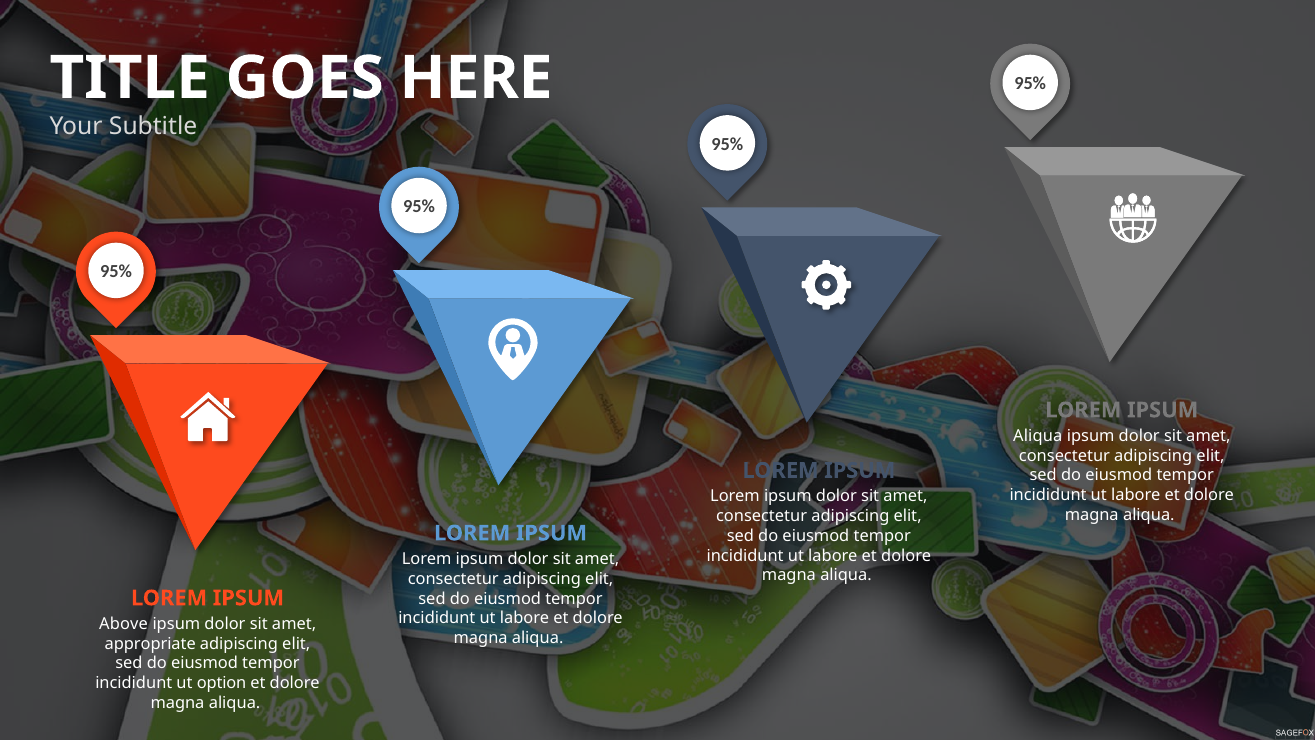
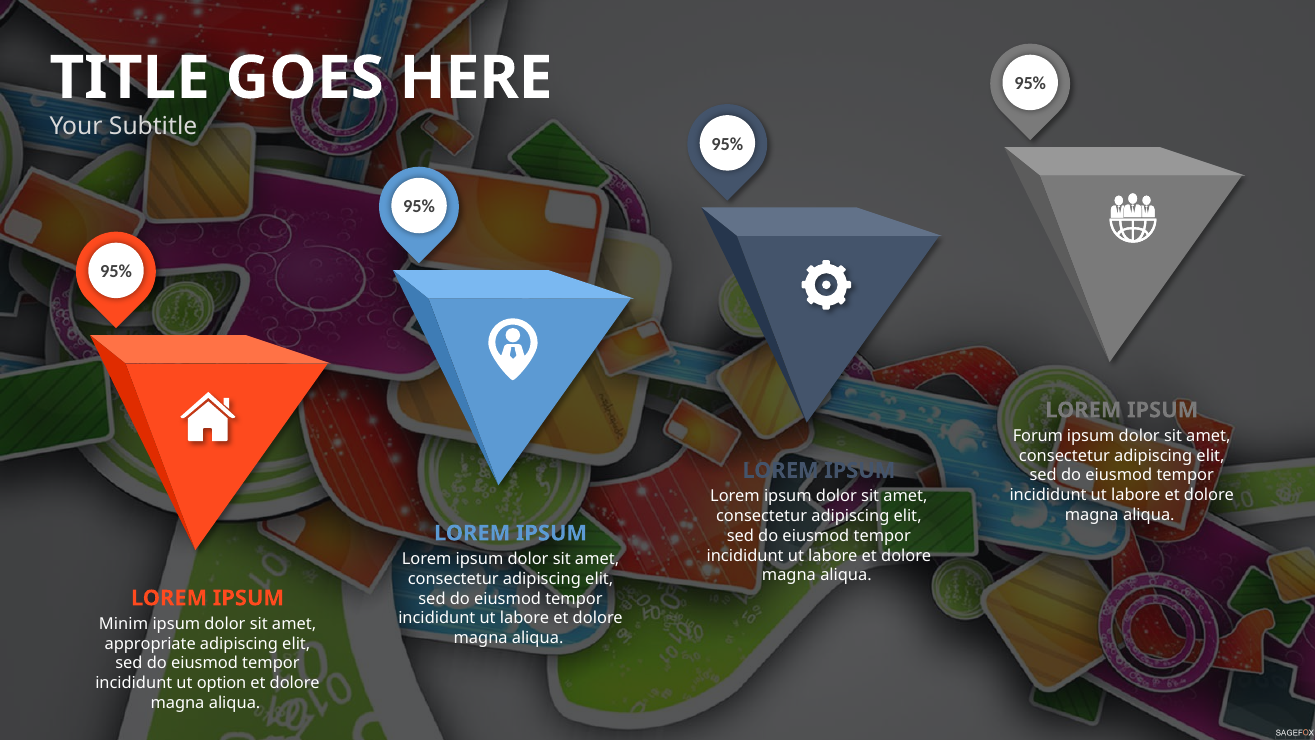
Aliqua: Aliqua -> Forum (1038, 436)
Above: Above -> Minim (124, 624)
